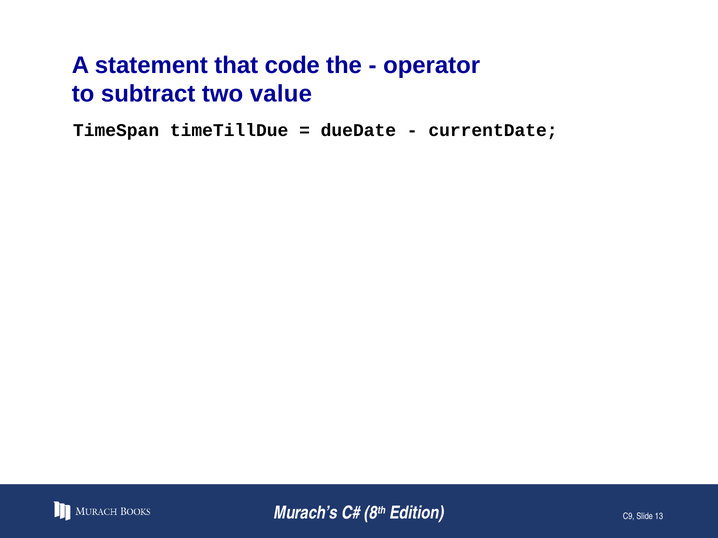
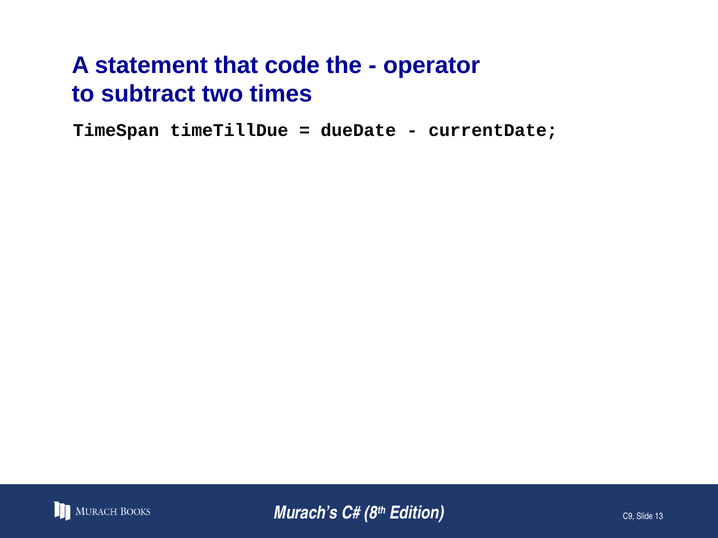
value: value -> times (281, 94)
